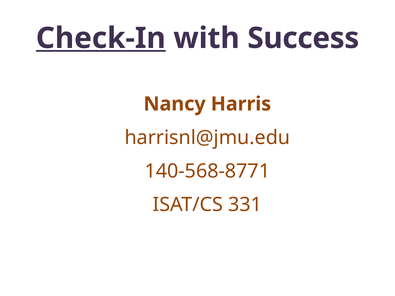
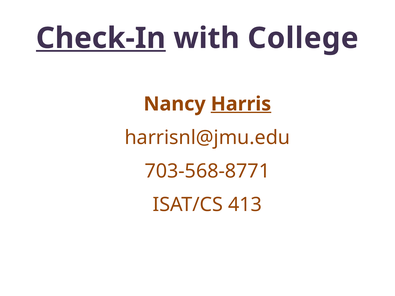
Success: Success -> College (303, 38)
Harris underline: none -> present (241, 104)
140-568-8771: 140-568-8771 -> 703-568-8771 (207, 171)
331: 331 -> 413 (245, 205)
